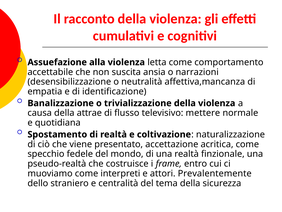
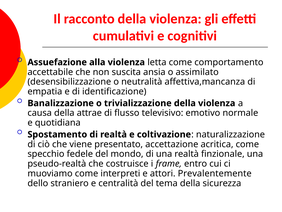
narrazioni: narrazioni -> assimilato (197, 72)
mettere: mettere -> emotivo (203, 113)
